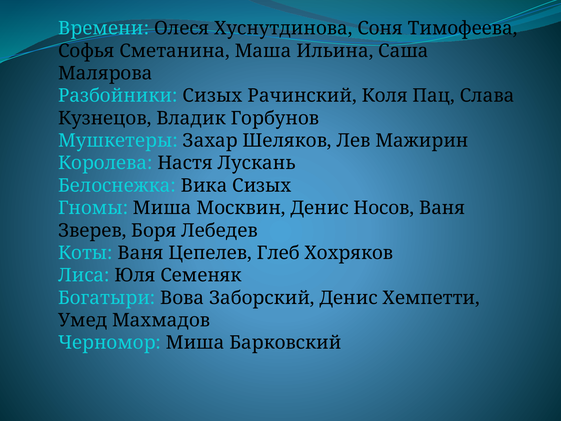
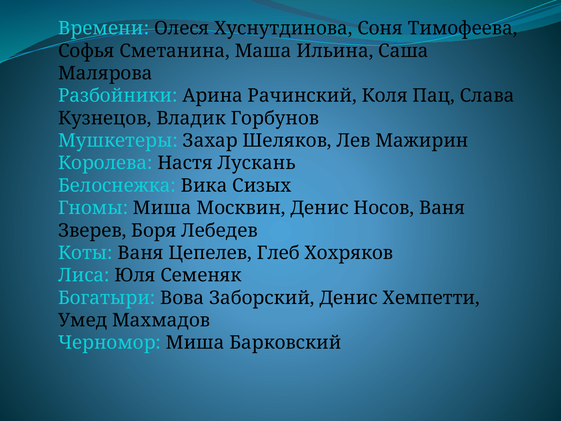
Разбойники Сизых: Сизых -> Арина (213, 96)
